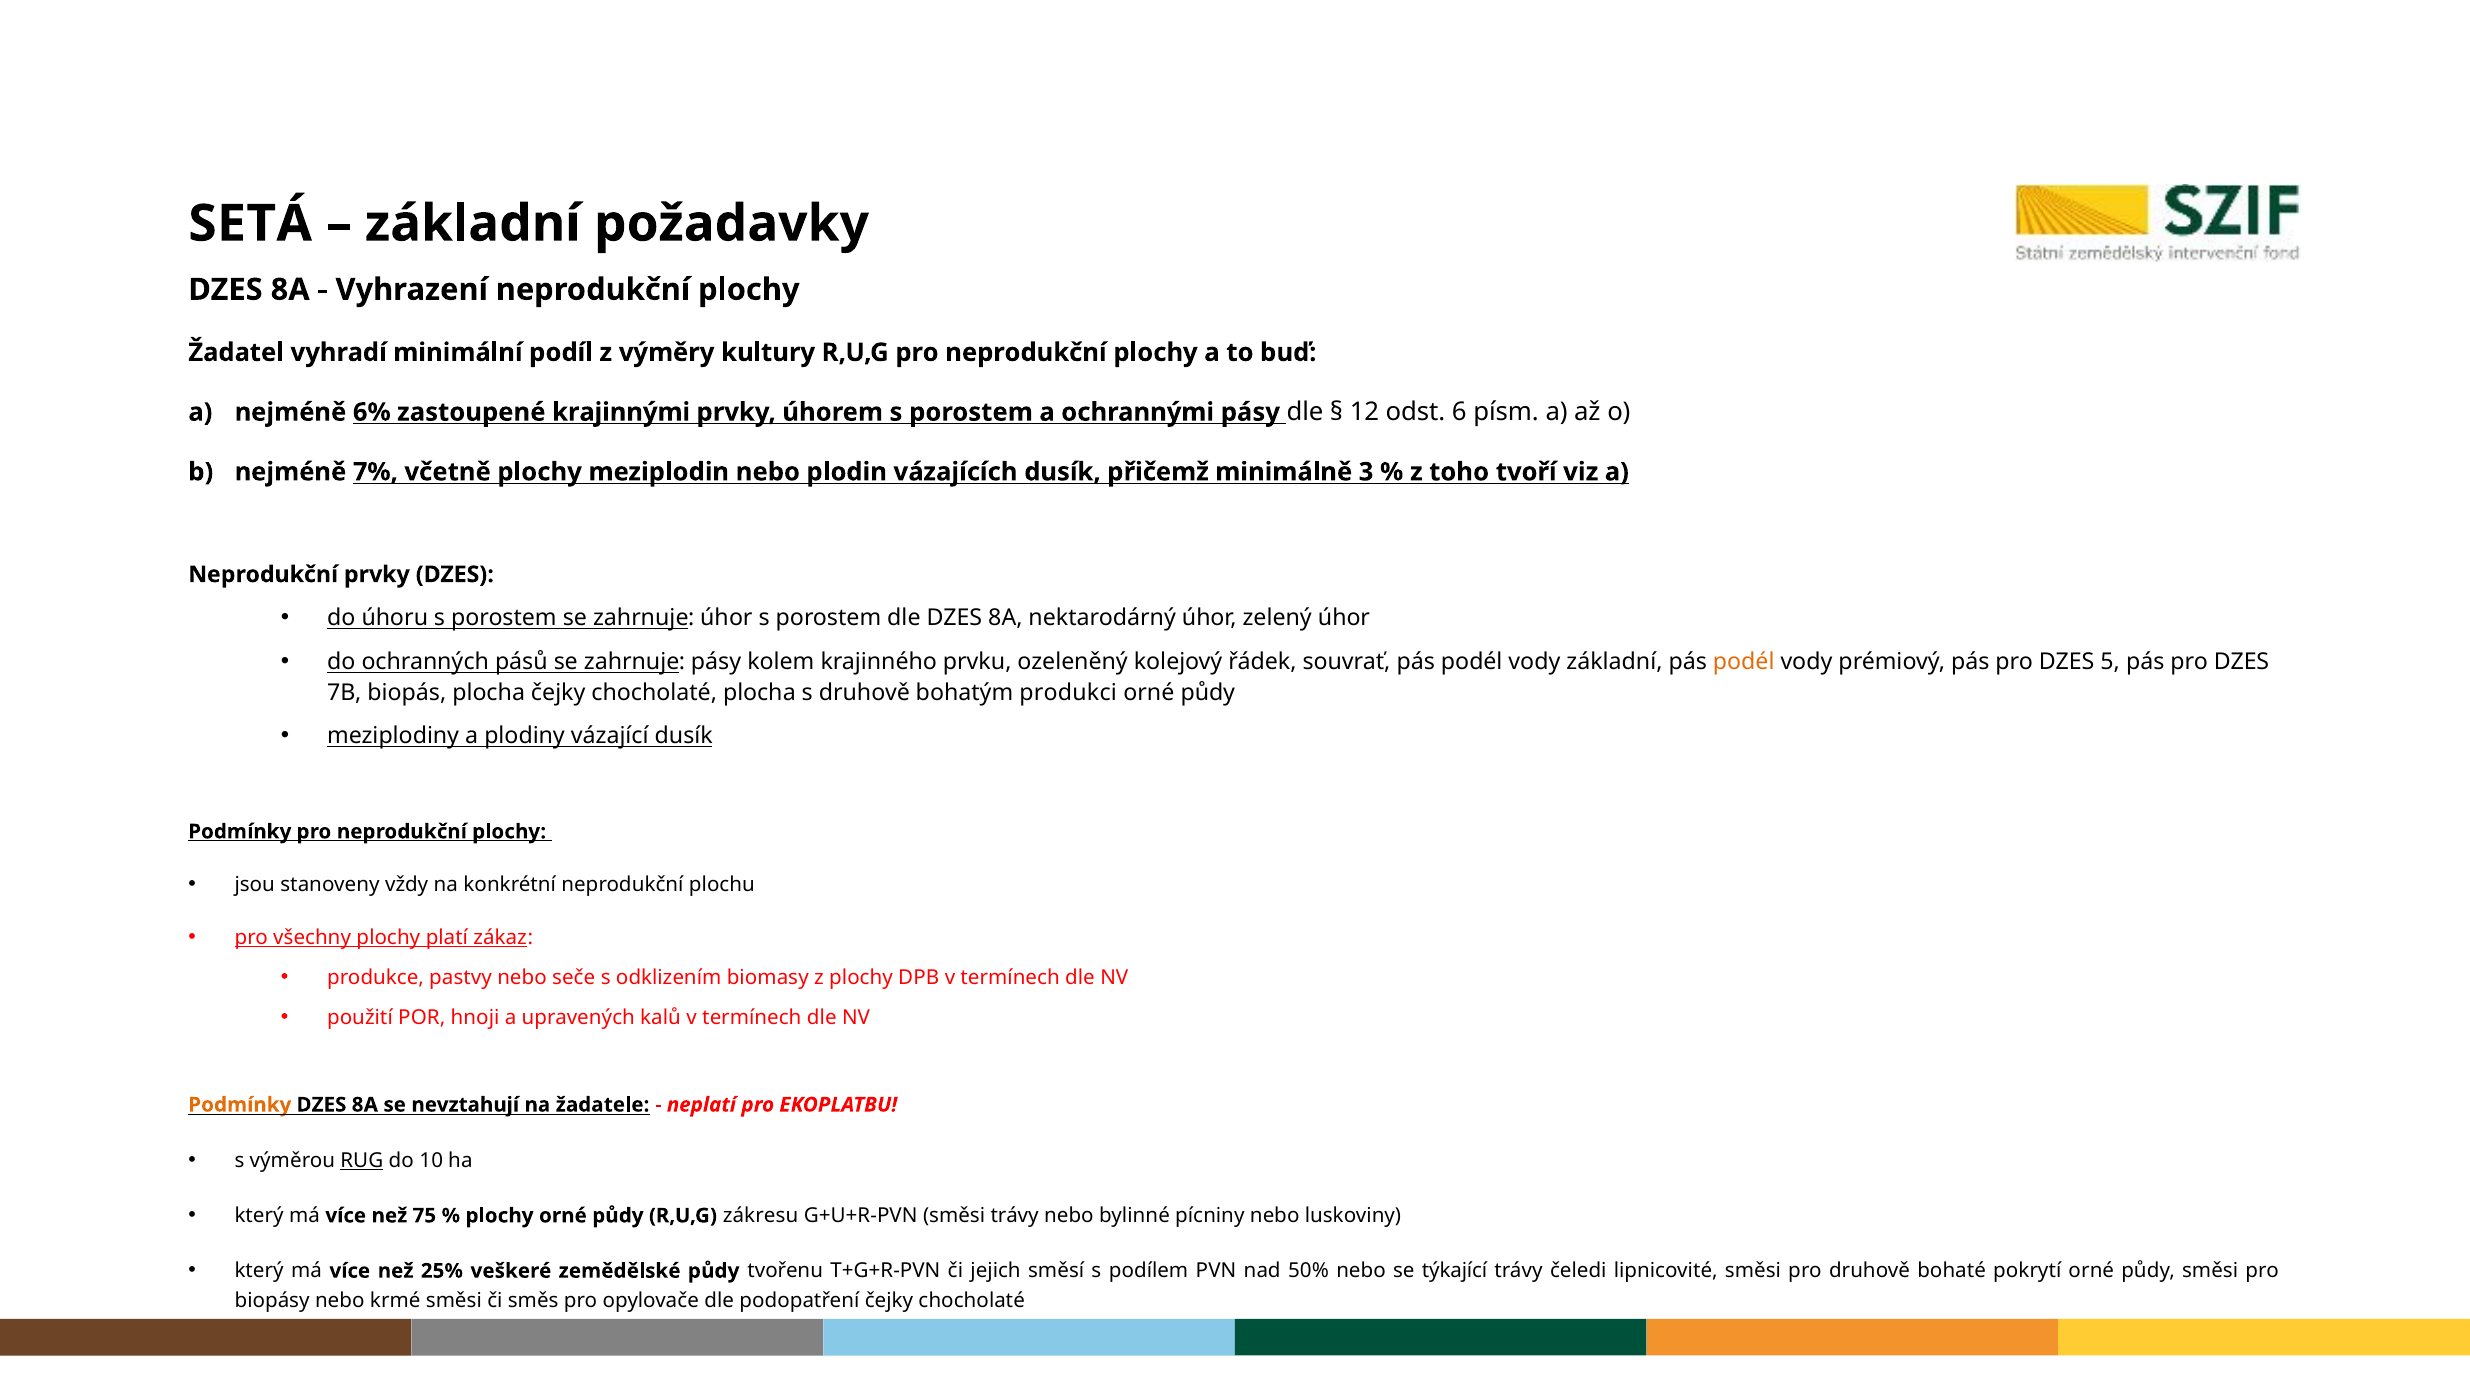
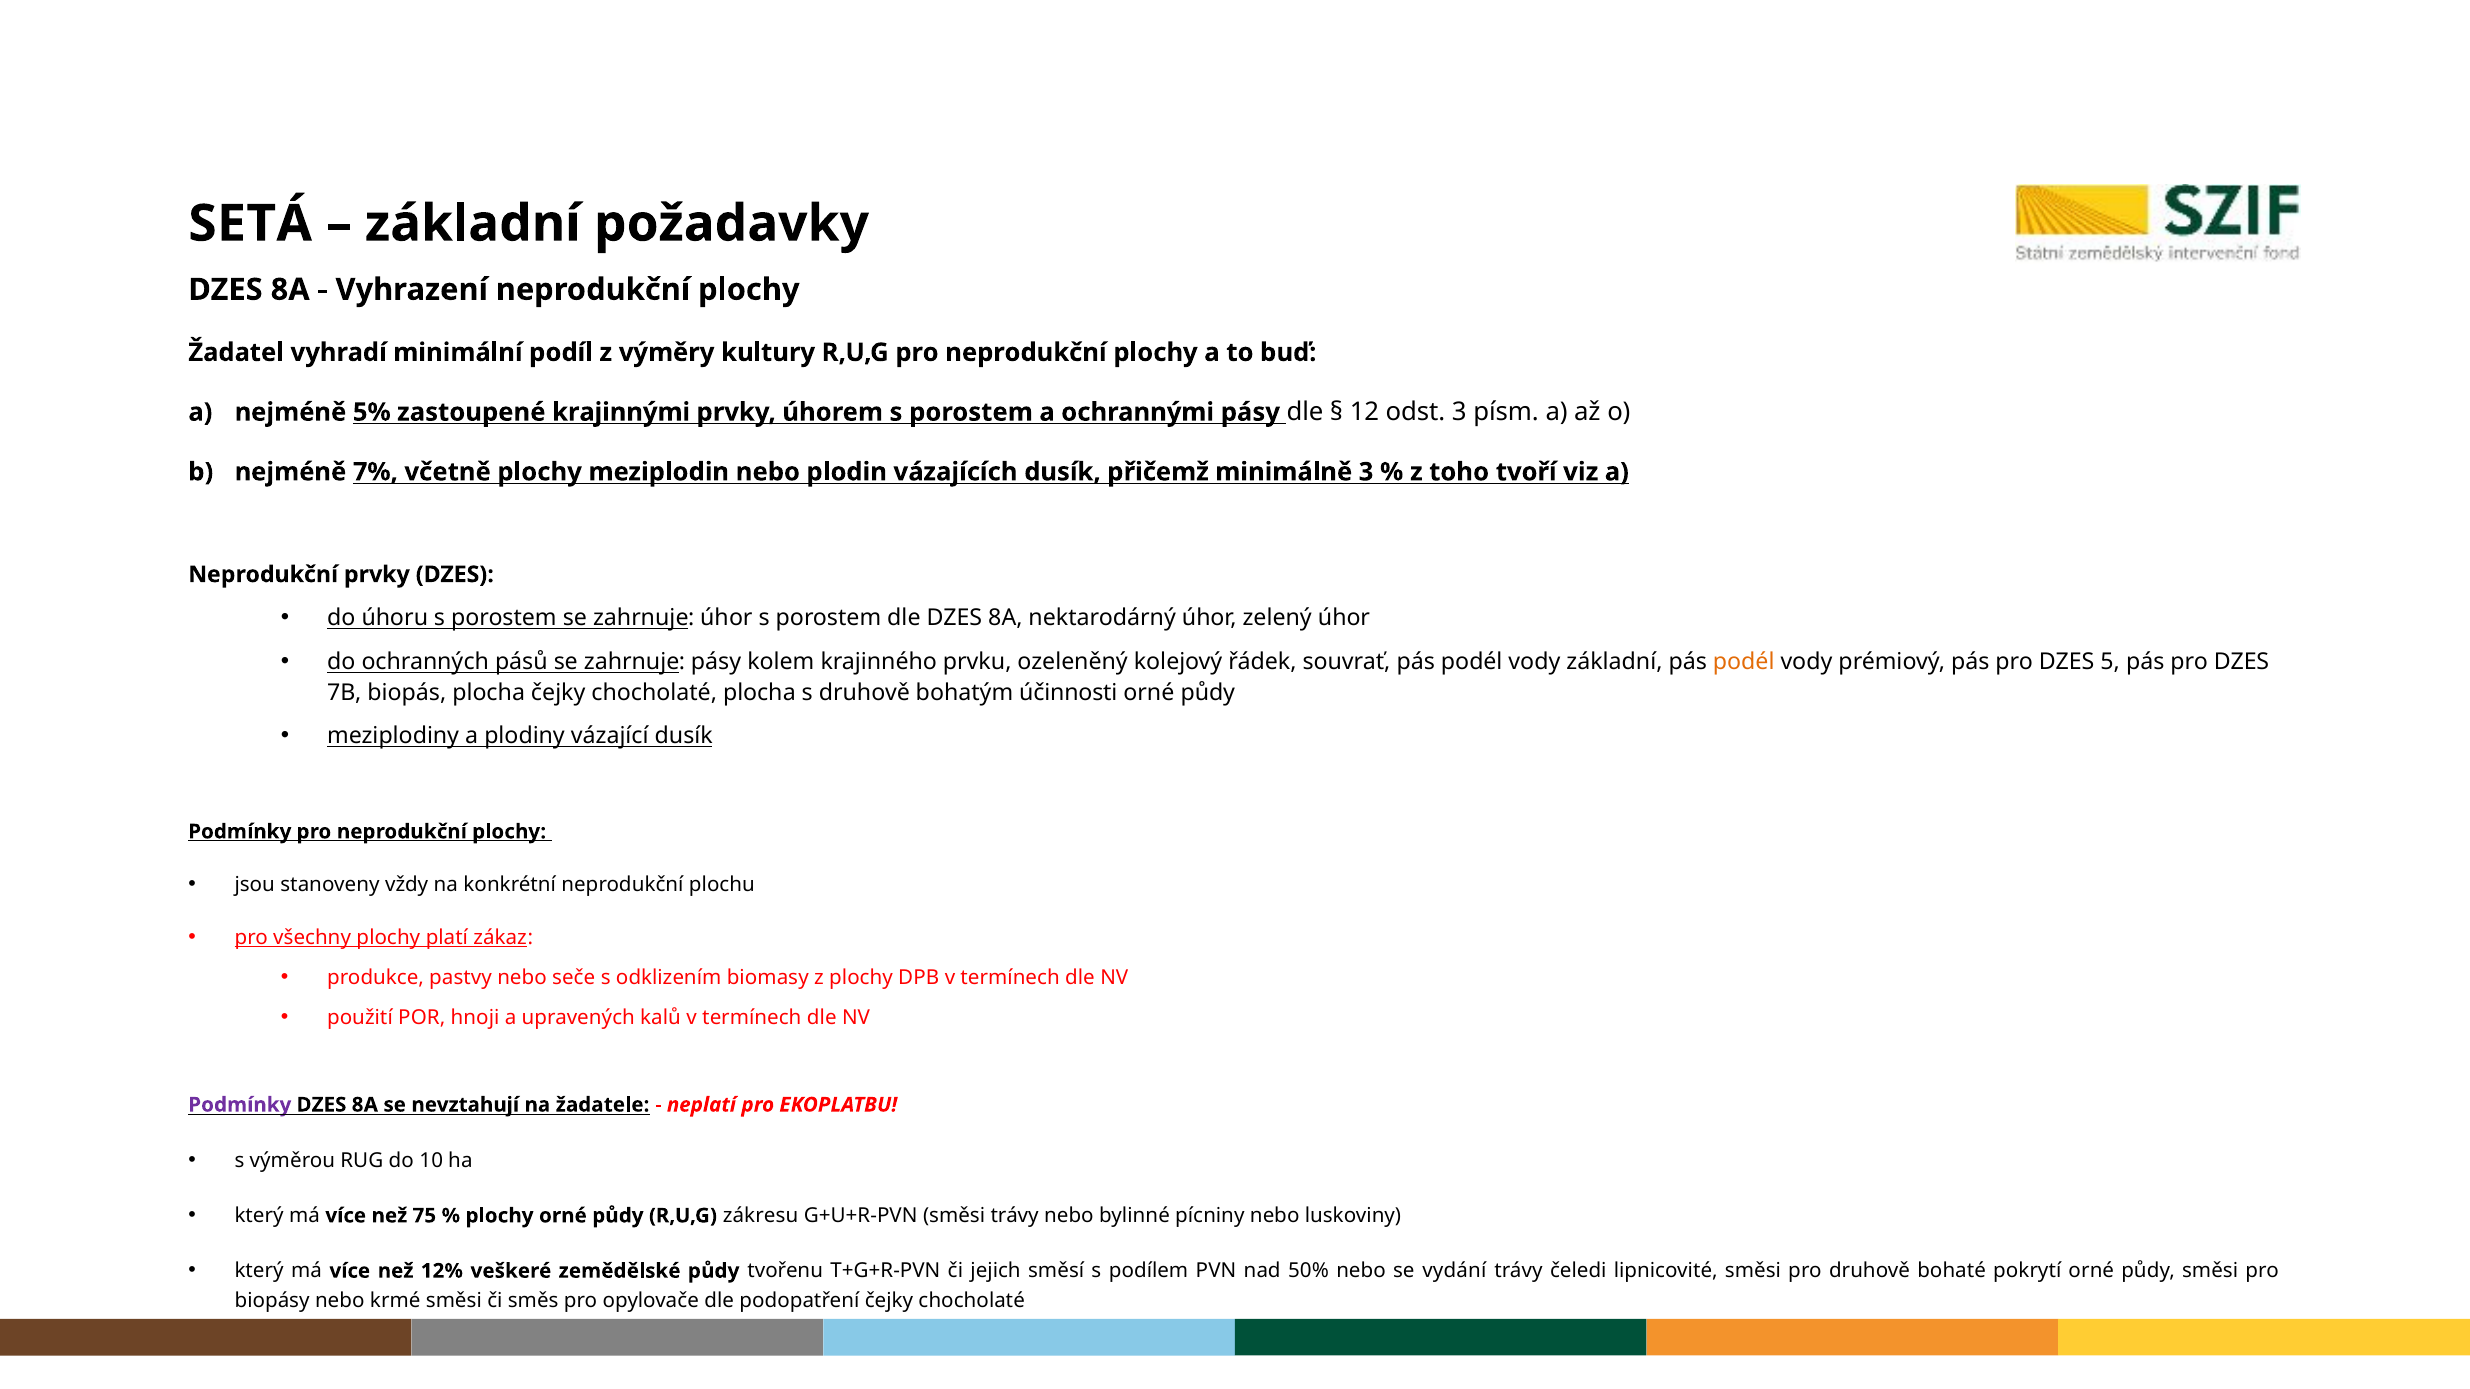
6%: 6% -> 5% (372, 412)
odst 6: 6 -> 3 (1459, 412)
produkci: produkci -> účinnosti (1068, 693)
Podmínky colour: orange -> purple (240, 1105)
RUG underline: present -> none (362, 1161)
25%: 25% -> 12% (442, 1271)
týkající: týkající -> vydání (1454, 1271)
